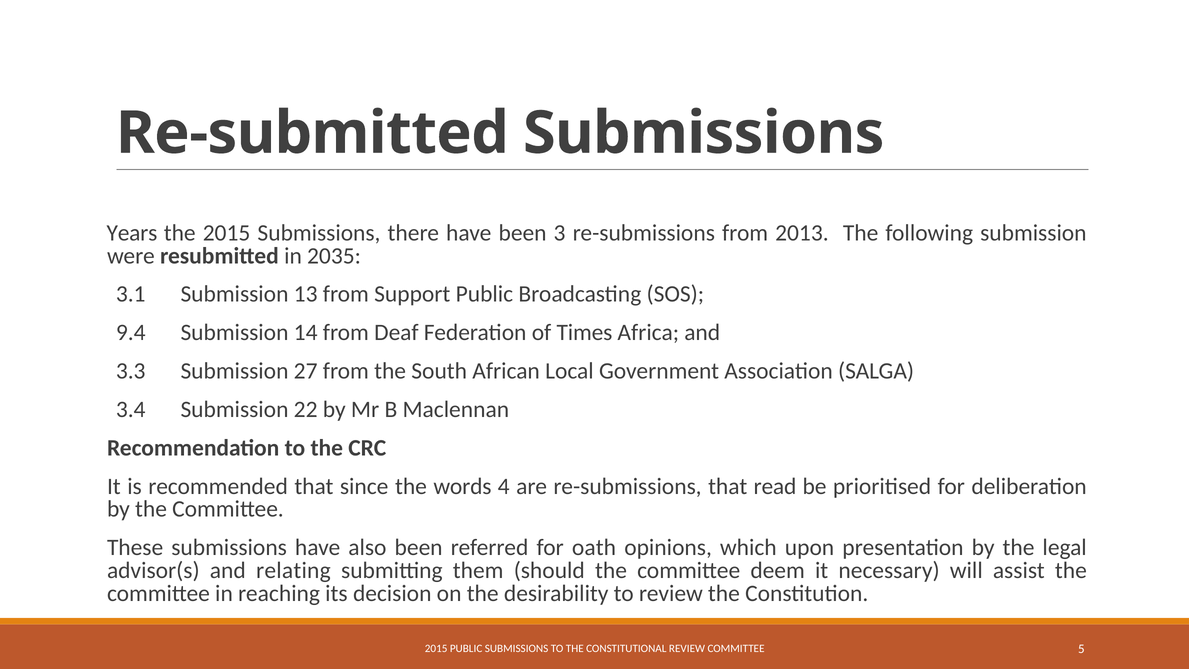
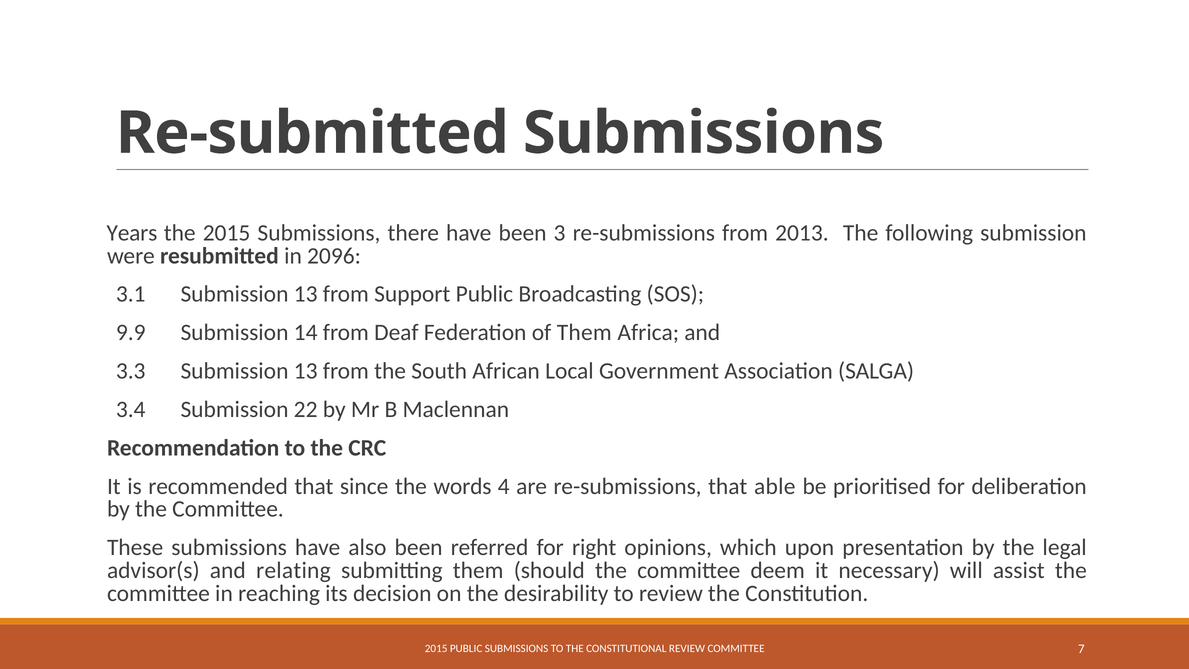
2035: 2035 -> 2096 (334, 256)
9.4: 9.4 -> 9.9 (131, 333)
of Times: Times -> Them (584, 333)
3.3 Submission 27: 27 -> 13 (306, 371)
read: read -> able (775, 486)
oath: oath -> right (594, 547)
5: 5 -> 7 (1081, 649)
